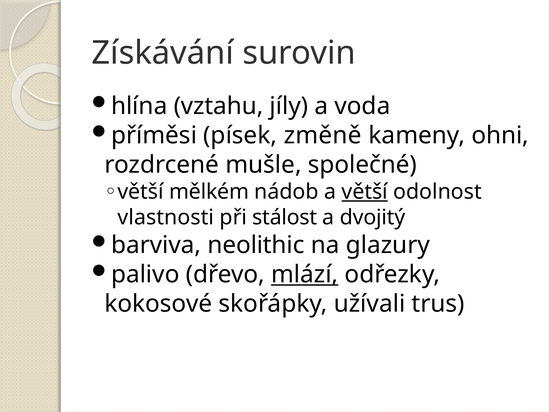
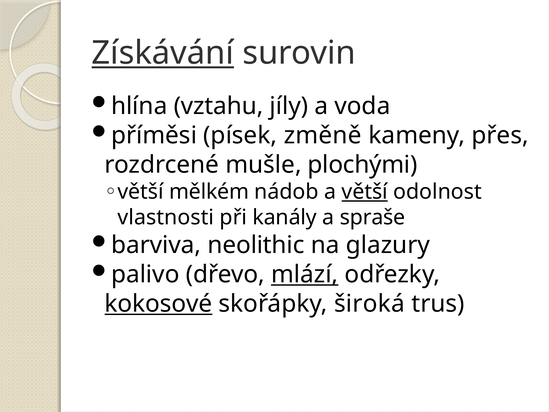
Získávání underline: none -> present (163, 53)
ohni: ohni -> přes (500, 135)
společné: společné -> plochými (362, 165)
stálost: stálost -> kanály (285, 217)
dvojitý: dvojitý -> spraše (373, 217)
kokosové underline: none -> present (158, 304)
užívali: užívali -> široká (369, 304)
